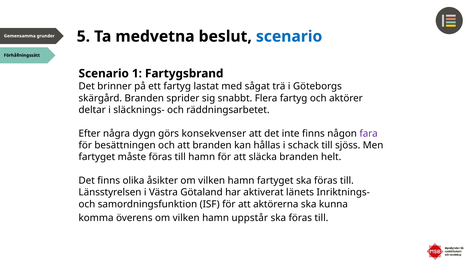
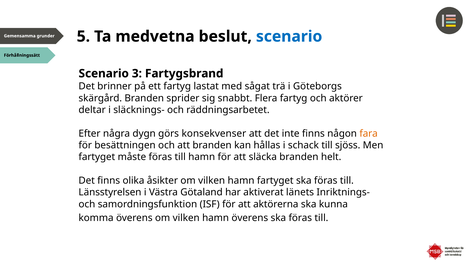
1: 1 -> 3 (137, 73)
fara colour: purple -> orange (369, 133)
hamn uppstår: uppstår -> överens (250, 217)
